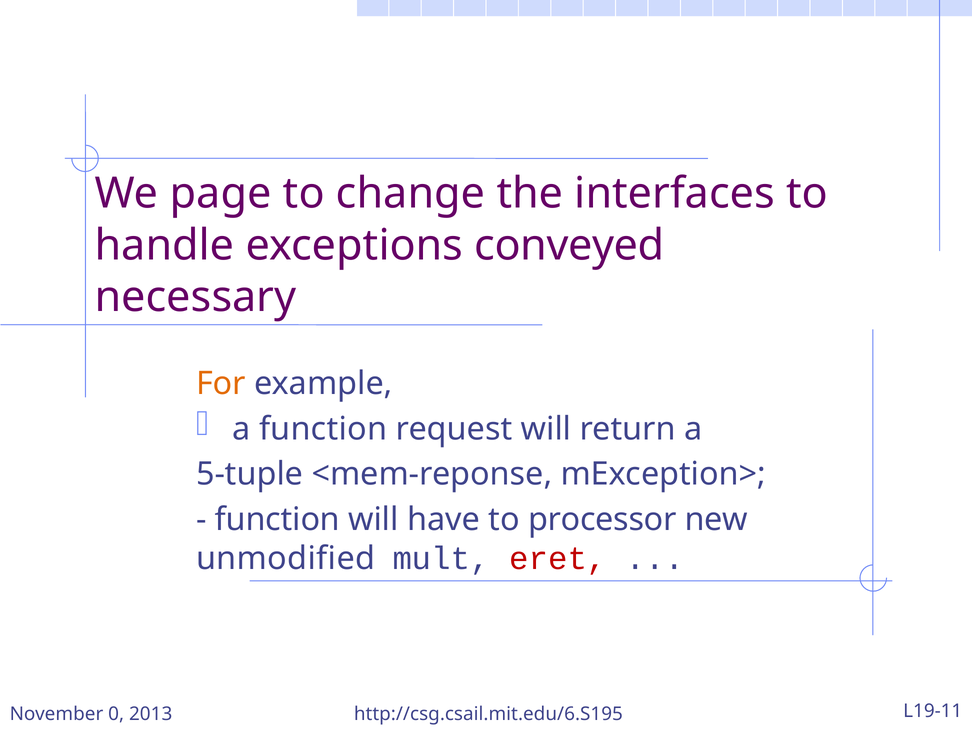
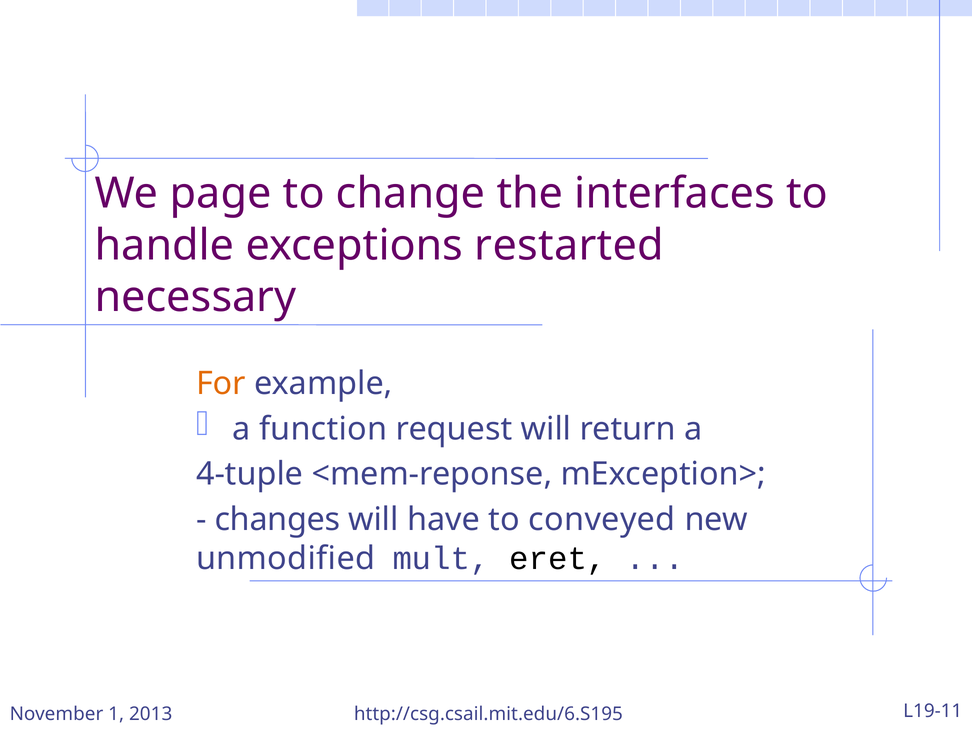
conveyed: conveyed -> restarted (569, 245)
5-tuple: 5-tuple -> 4-tuple (250, 474)
function: function -> changes (277, 520)
processor: processor -> conveyed (602, 520)
eret colour: red -> black (558, 558)
0: 0 -> 1 (116, 714)
